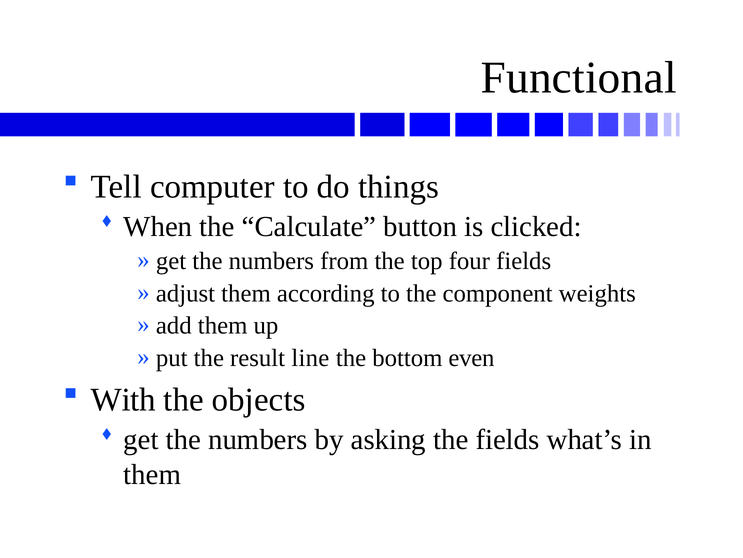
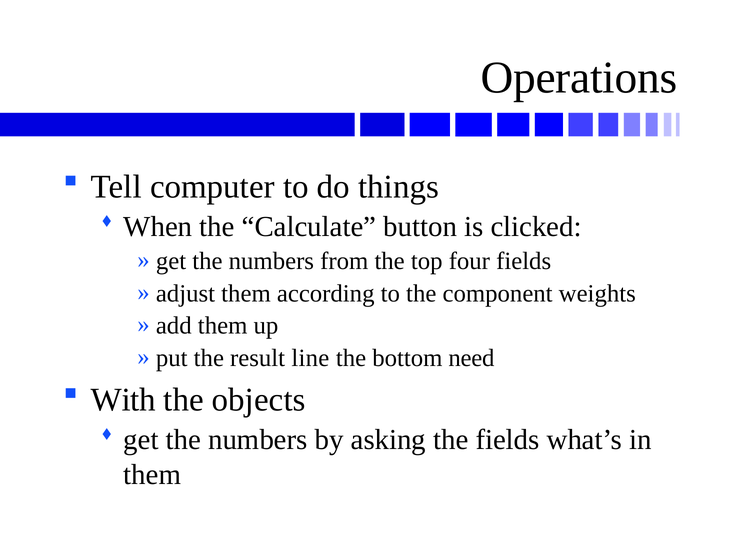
Functional: Functional -> Operations (579, 78)
even: even -> need (471, 358)
